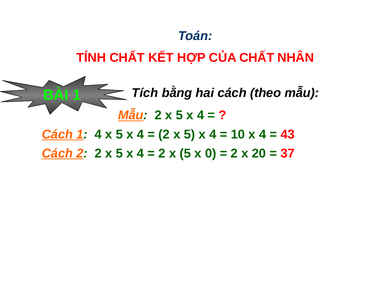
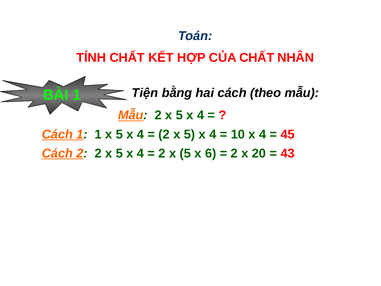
Tích: Tích -> Tiện (145, 93)
1 4: 4 -> 1 (98, 134)
43: 43 -> 45 (288, 134)
0: 0 -> 6 (211, 153)
37: 37 -> 43 (288, 153)
